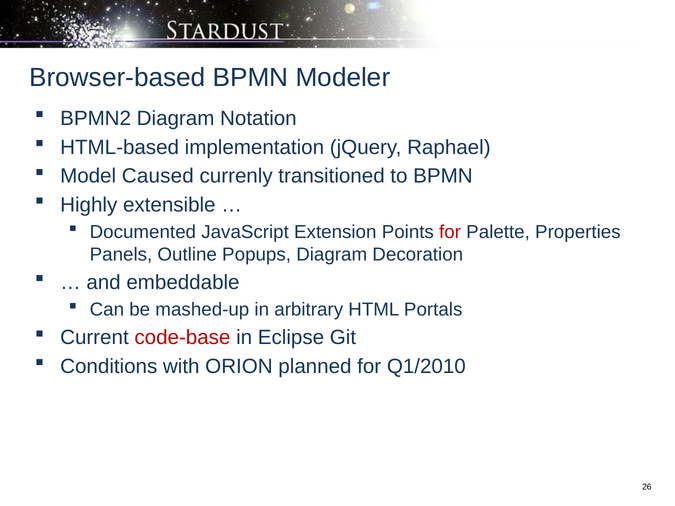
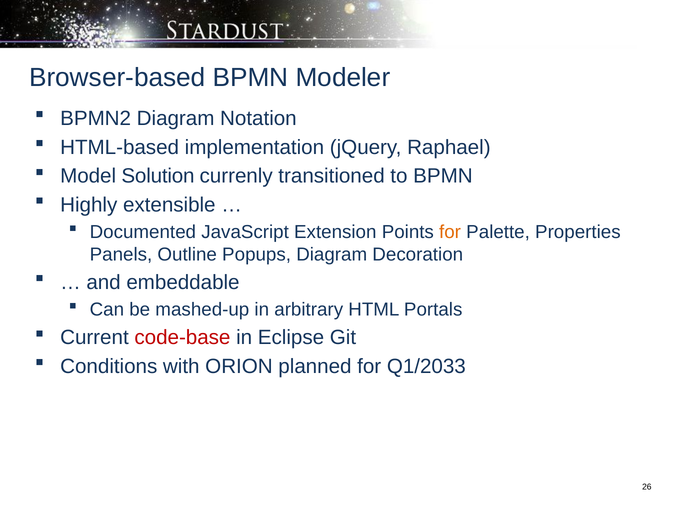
Caused: Caused -> Solution (158, 176)
for colour: red -> orange (450, 232)
Q1/2010: Q1/2010 -> Q1/2033 (426, 367)
